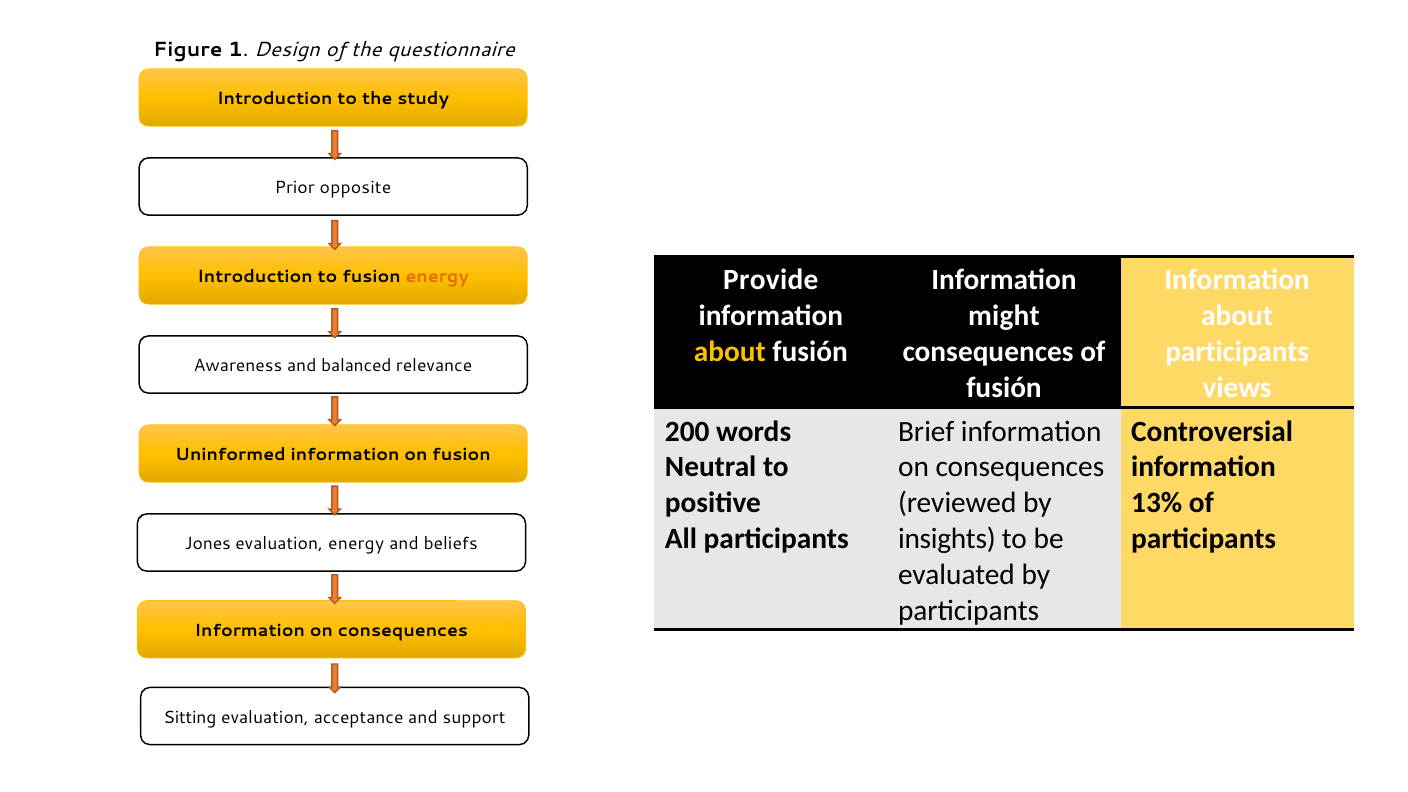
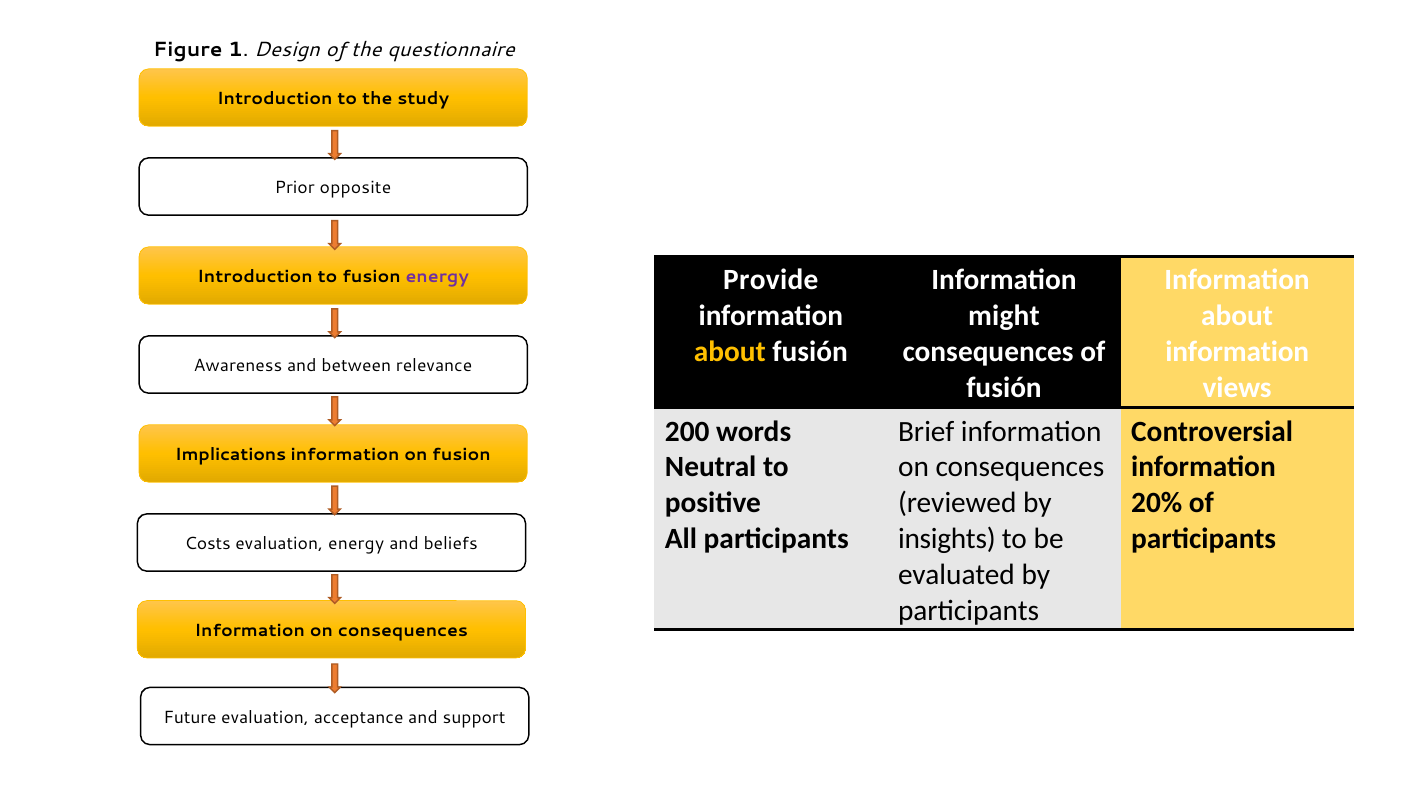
energy colour: orange -> purple (437, 277)
participants: participants -> information (1237, 352)
balanced: balanced -> between (356, 366)
Uninformed: Uninformed -> Implications (231, 455)
13%: 13% -> 20% (1157, 503)
Jones: Jones -> Costs (208, 544)
Sitting: Sitting -> Future (190, 717)
